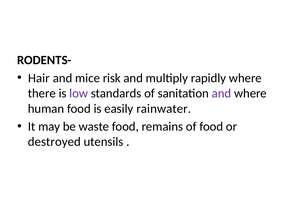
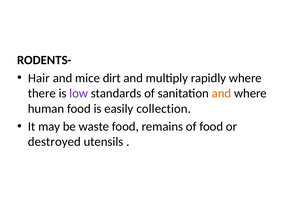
risk: risk -> dirt (112, 78)
and colour: purple -> orange (221, 93)
rainwater: rainwater -> collection (164, 108)
